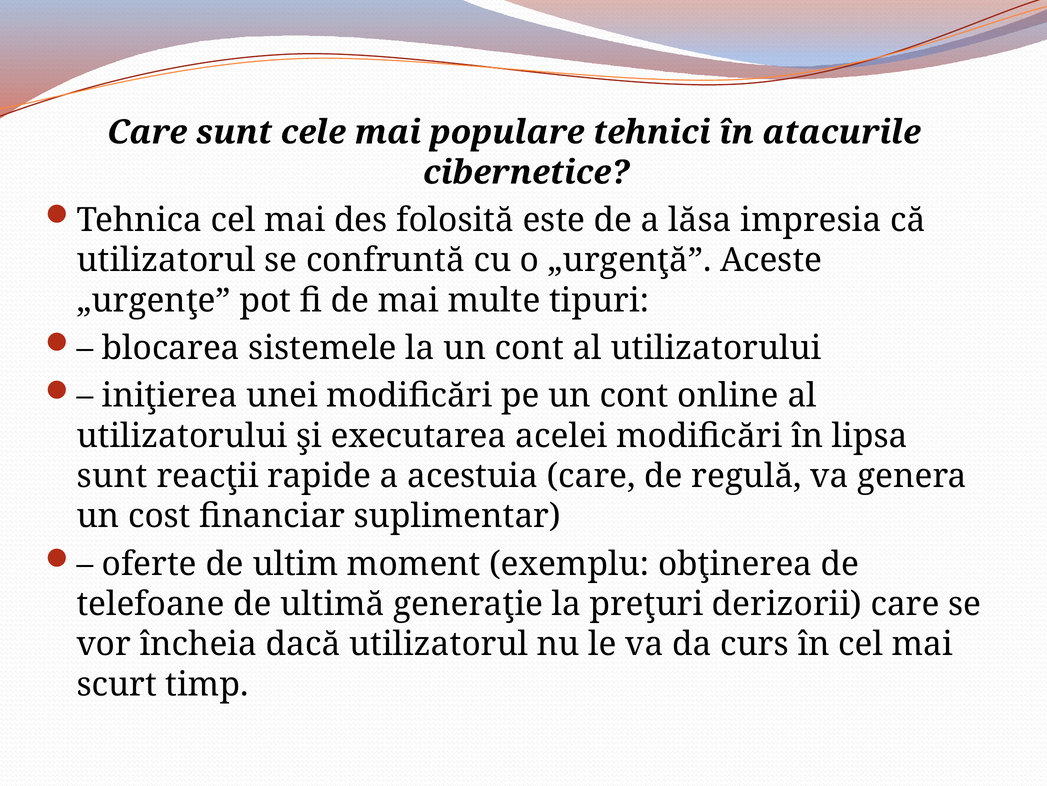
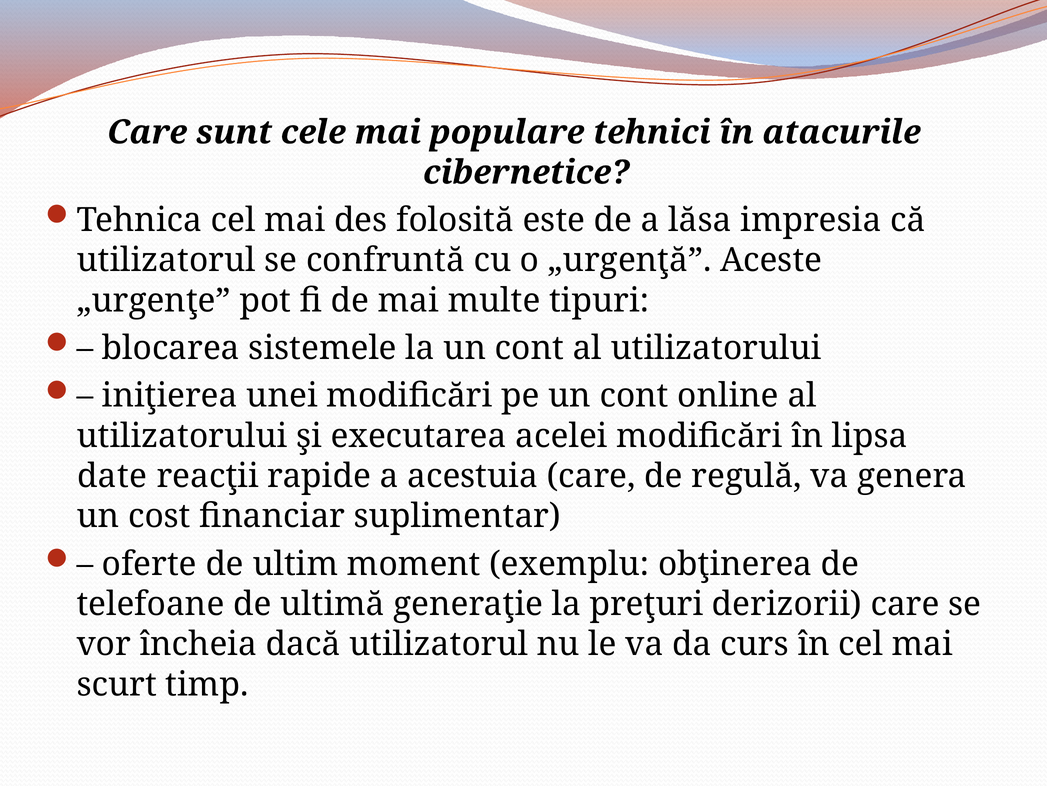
sunt: sunt -> date (112, 476)
